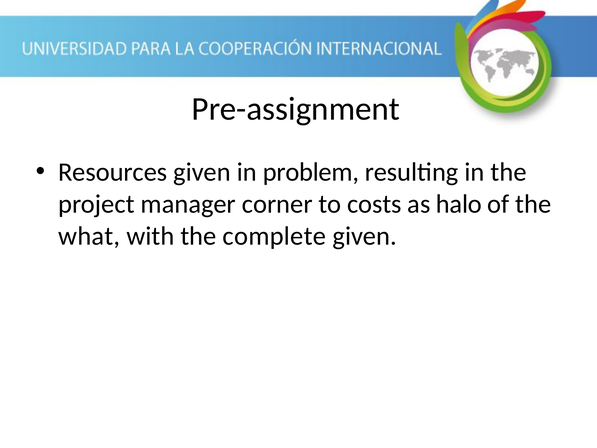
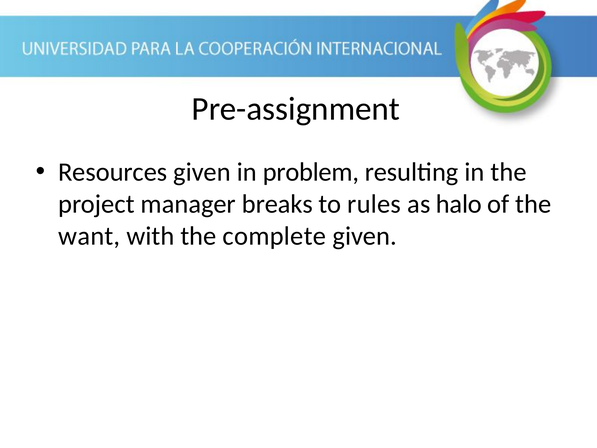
corner: corner -> breaks (277, 204)
costs: costs -> rules (374, 204)
what: what -> want (89, 236)
